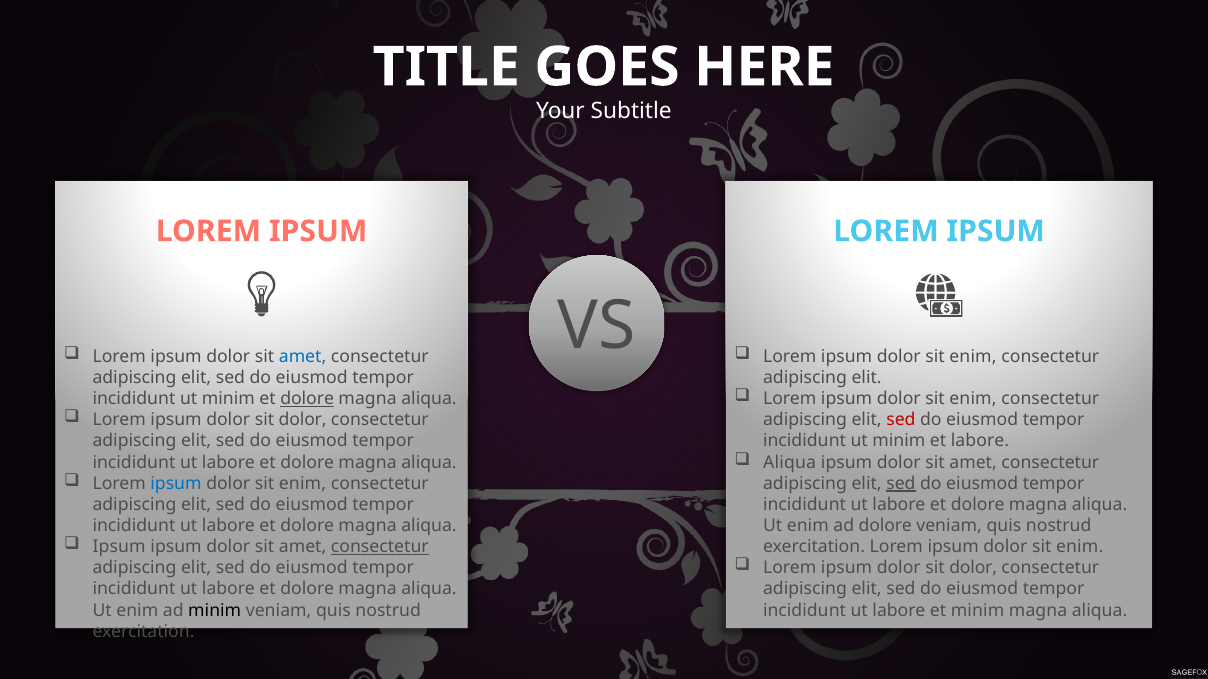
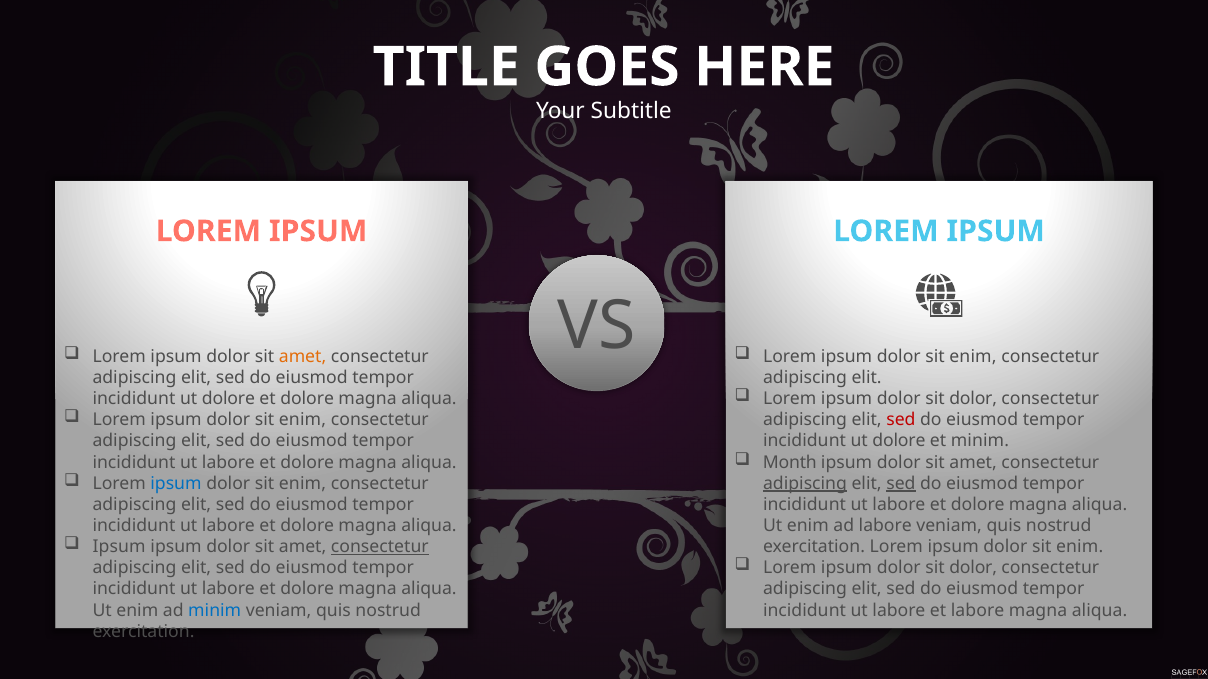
amet colour: blue -> orange (303, 357)
enim: enim -> dolor (973, 399)
minim: minim -> dolore (228, 399)
dolore underline: present -> none (307, 399)
dolor: dolor -> enim (302, 420)
minim: minim -> dolore (899, 441)
et labore: labore -> minim (980, 441)
Aliqua: Aliqua -> Month (790, 463)
adipiscing underline: none -> present (805, 484)
ad dolore: dolore -> labore (885, 526)
minim colour: black -> blue (215, 611)
et minim: minim -> labore (978, 611)
